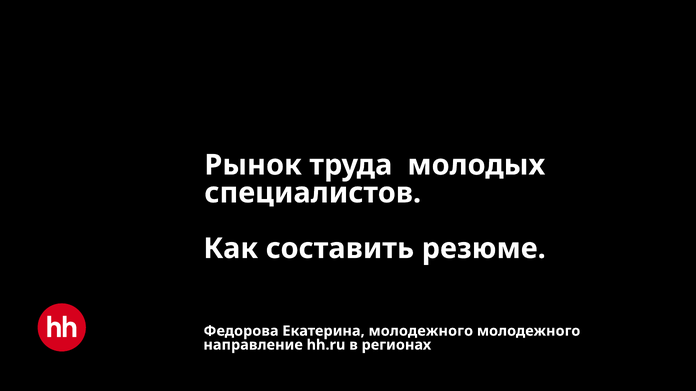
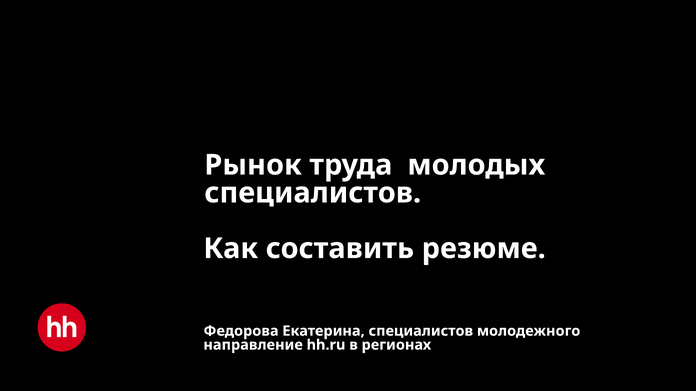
Екатерина молодежного: молодежного -> специалистов (421, 331)
